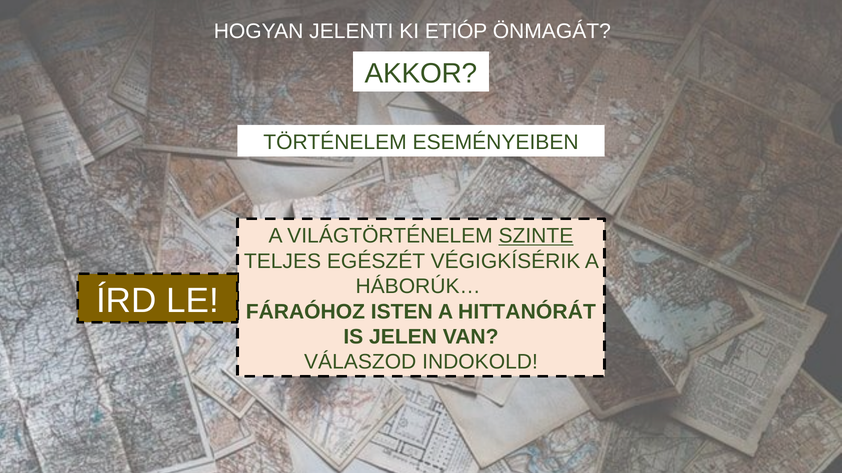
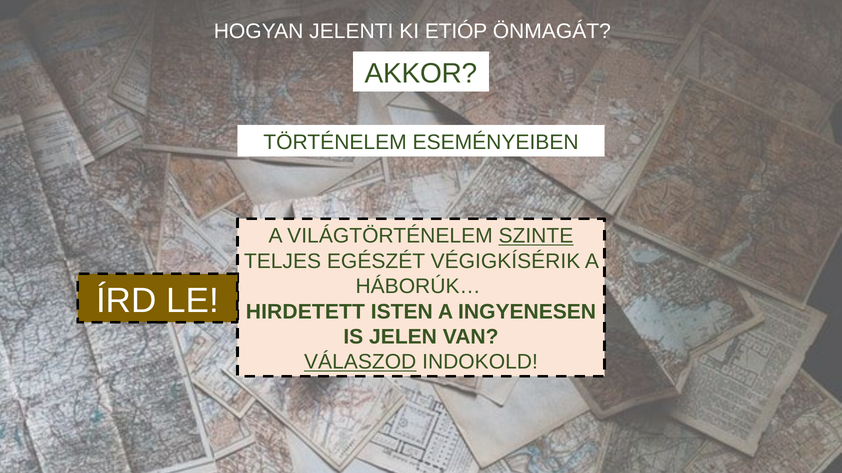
FÁRAÓHOZ: FÁRAÓHOZ -> HIRDETETT (305, 312)
HITTANÓRÁT: HITTANÓRÁT -> INGYENESEN (527, 312)
VÁLASZOD underline: none -> present (360, 362)
